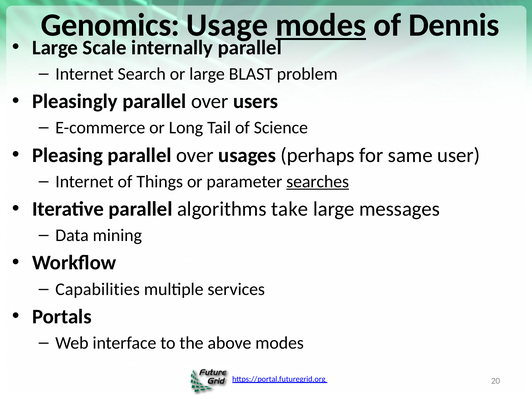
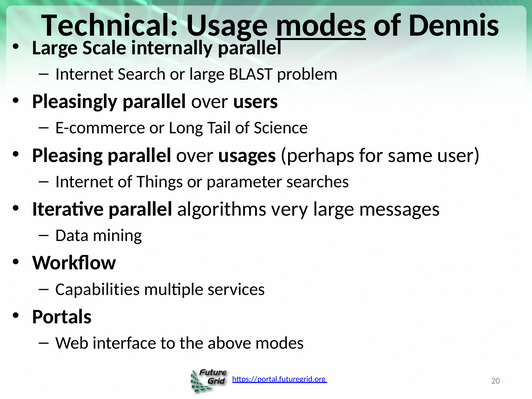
Genomics: Genomics -> Technical (110, 25)
searches underline: present -> none (318, 182)
take: take -> very (290, 209)
